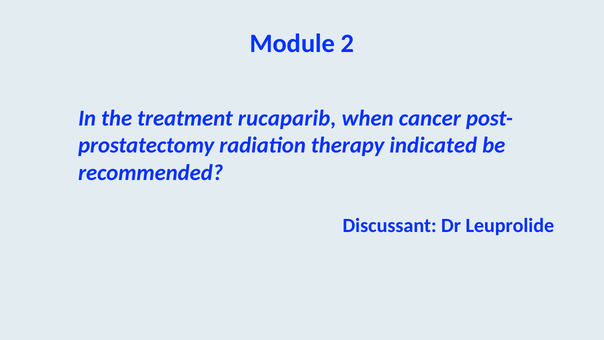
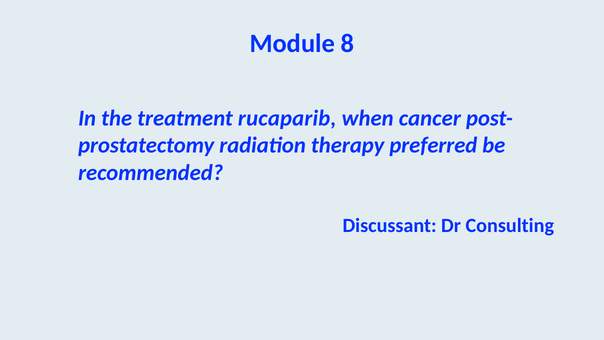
2: 2 -> 8 (348, 44)
indicated: indicated -> preferred (433, 145)
Leuprolide: Leuprolide -> Consulting (510, 225)
